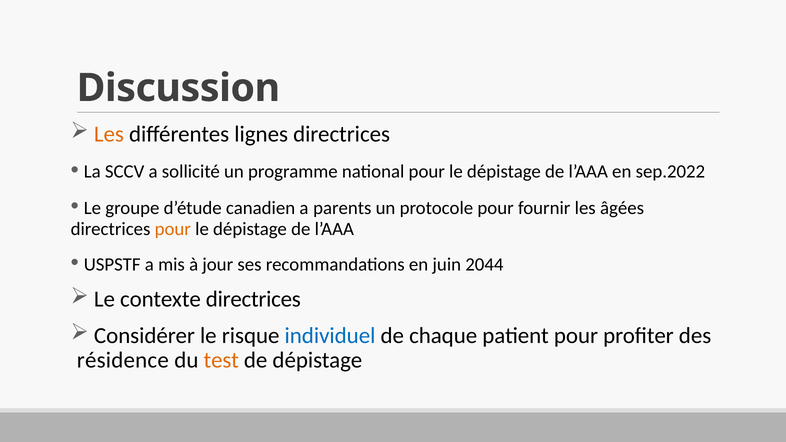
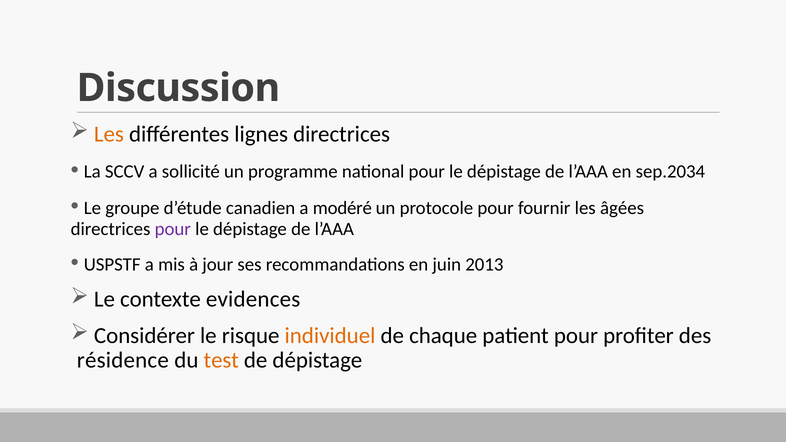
sep.2022: sep.2022 -> sep.2034 (670, 172)
parents: parents -> modéré (342, 208)
pour colour: orange -> purple (173, 229)
2044: 2044 -> 2013 (484, 265)
contexte directrices: directrices -> evidences (253, 299)
individuel colour: blue -> orange (330, 336)
